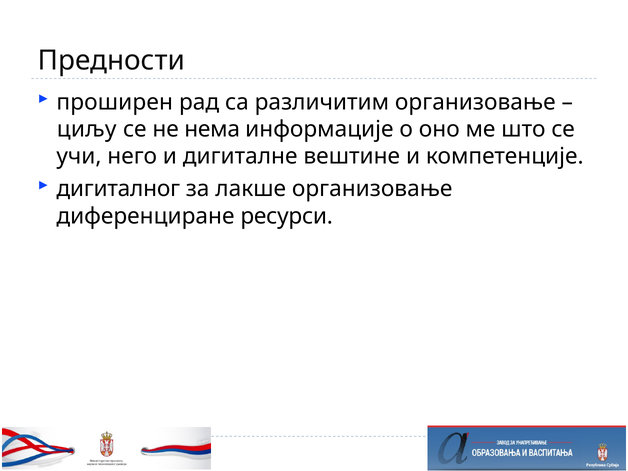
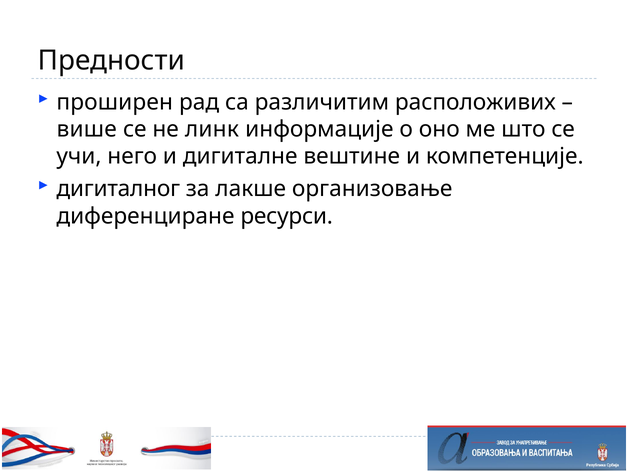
различитим организовање: организовање -> расположивих (475, 102)
циљу: циљу -> више (87, 129)
нема: нема -> линк (212, 129)
